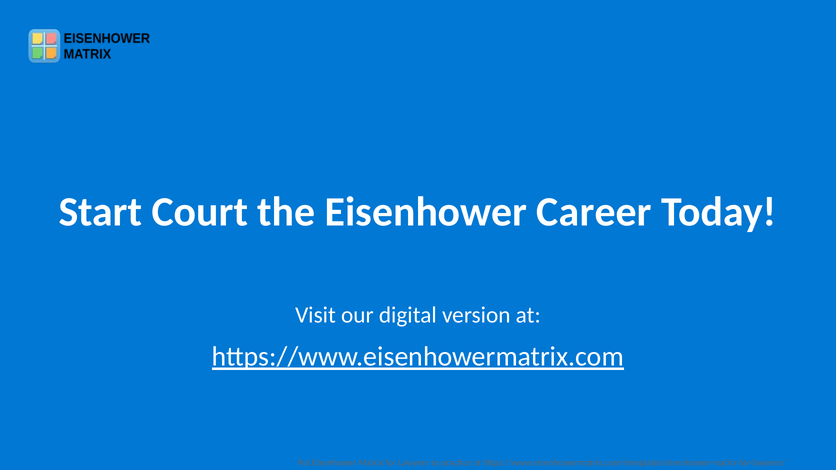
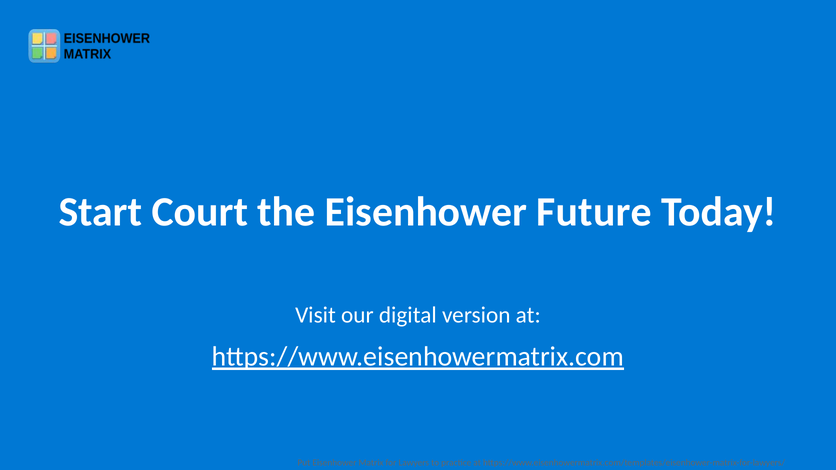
Career: Career -> Future (594, 212)
